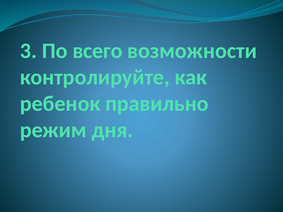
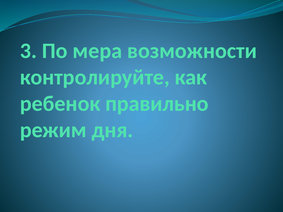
всего: всего -> мера (97, 51)
